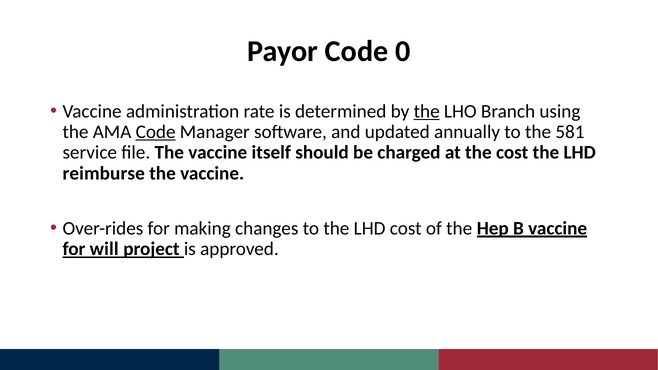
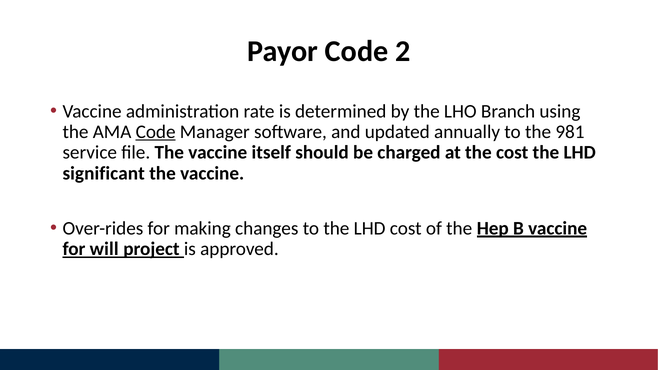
0: 0 -> 2 (403, 51)
the underline: present -> none (427, 111)
581: 581 -> 981 (570, 132)
reimburse: reimburse -> significant (104, 173)
